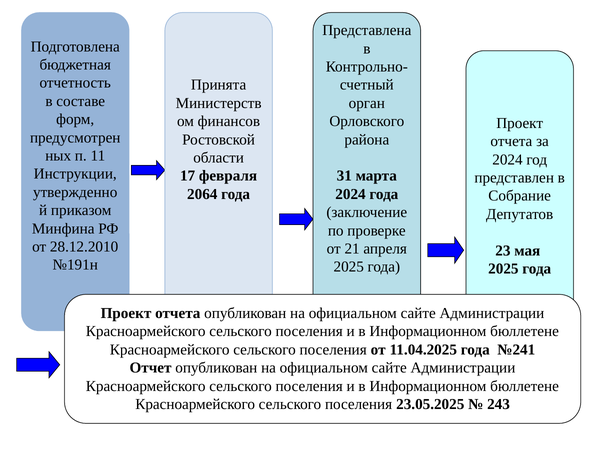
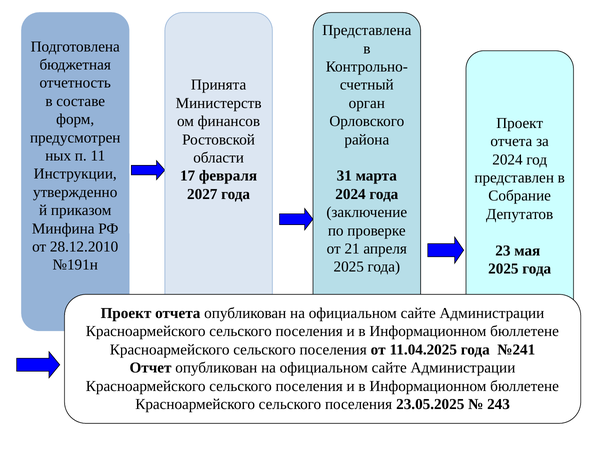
2064: 2064 -> 2027 (202, 194)
